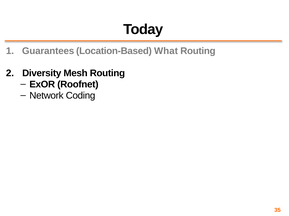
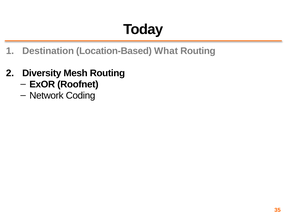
Guarantees: Guarantees -> Destination (48, 51)
